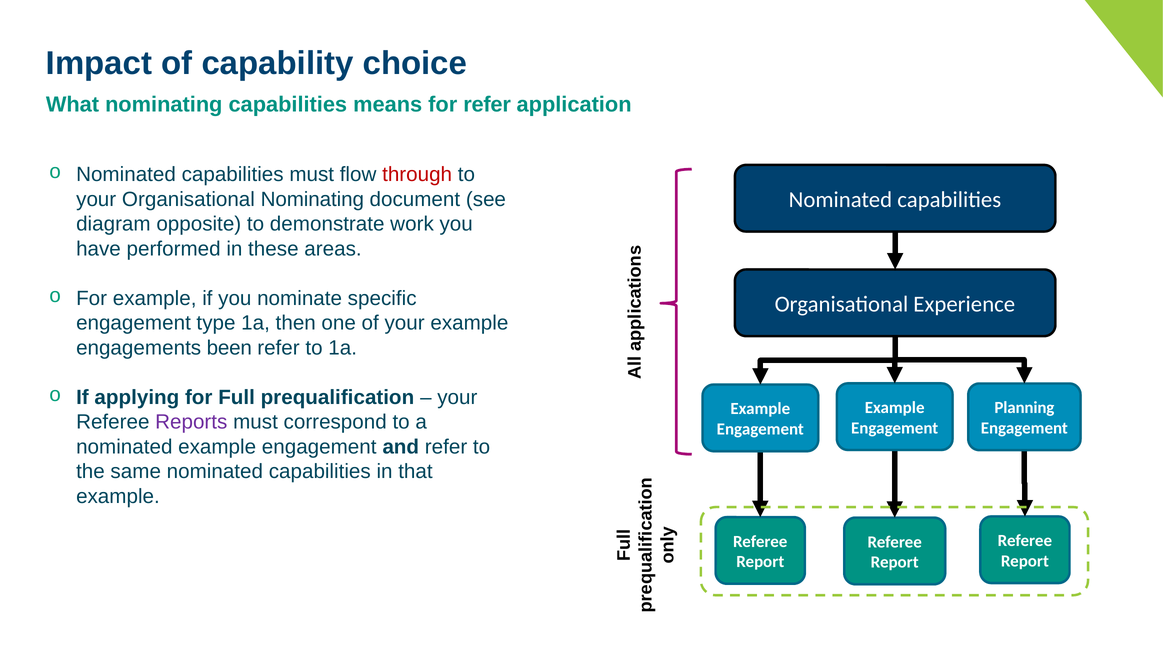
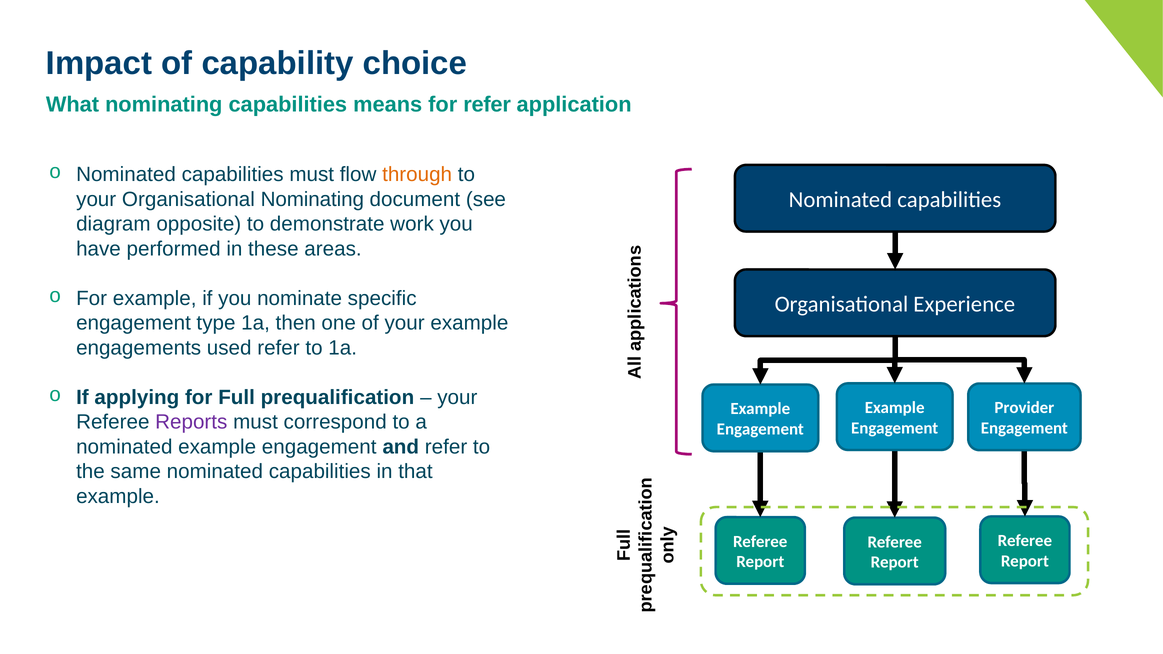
through colour: red -> orange (417, 175)
been: been -> used (229, 348)
Planning: Planning -> Provider (1024, 408)
